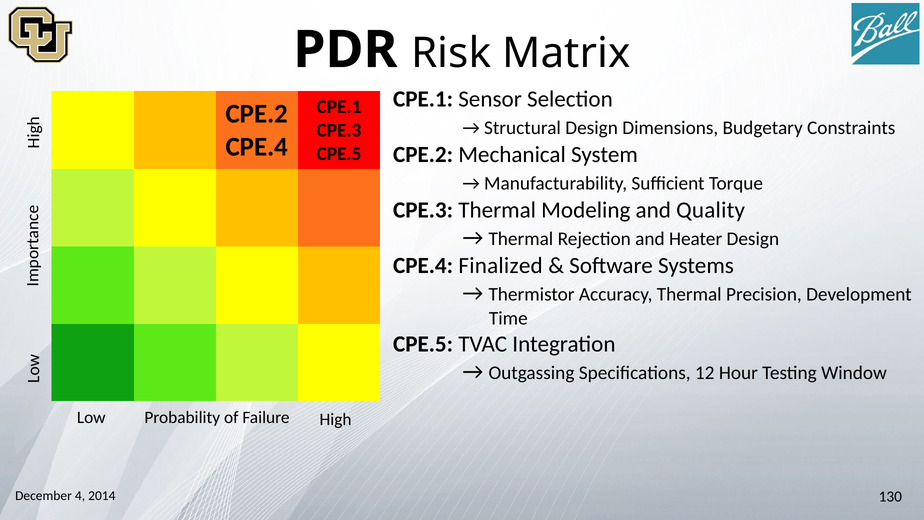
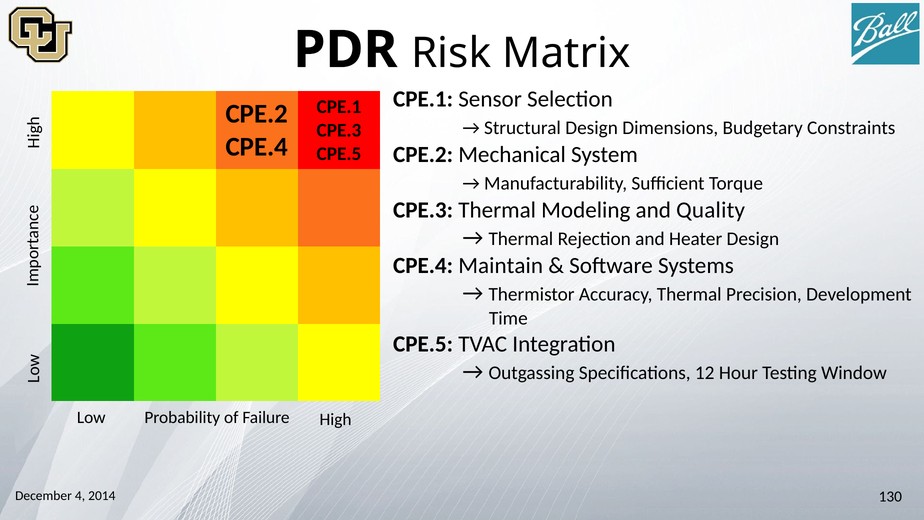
Finalized: Finalized -> Maintain (501, 265)
